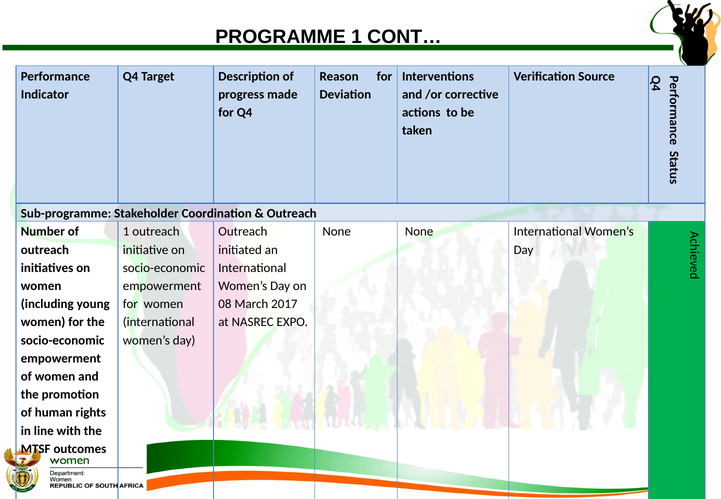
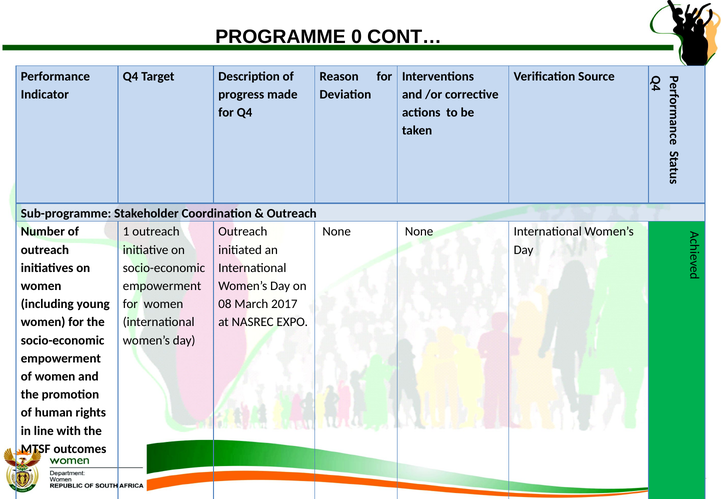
PROGRAMME 1: 1 -> 0 (357, 37)
